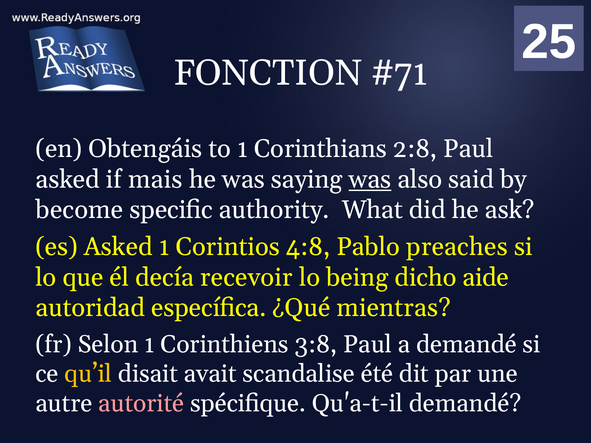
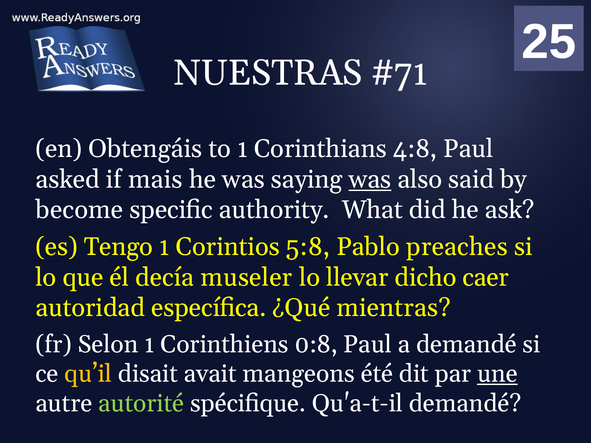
FONCTION: FONCTION -> NUESTRAS (268, 73)
2:8: 2:8 -> 4:8 (415, 149)
es Asked: Asked -> Tengo (118, 247)
4:8: 4:8 -> 5:8 (308, 247)
recevoir: recevoir -> museler (246, 278)
being: being -> llevar (357, 278)
aide: aide -> caer (486, 278)
3:8: 3:8 -> 0:8 (316, 344)
scandalise: scandalise -> mangeons (299, 374)
une underline: none -> present (497, 374)
autorité colour: pink -> light green (141, 404)
